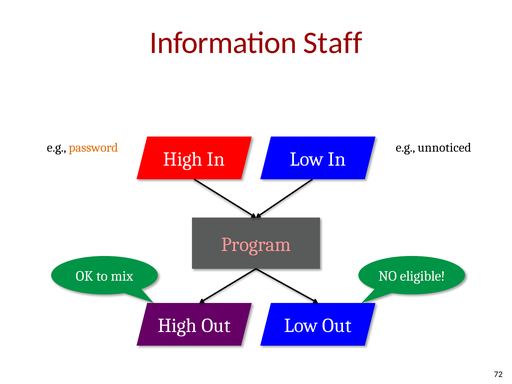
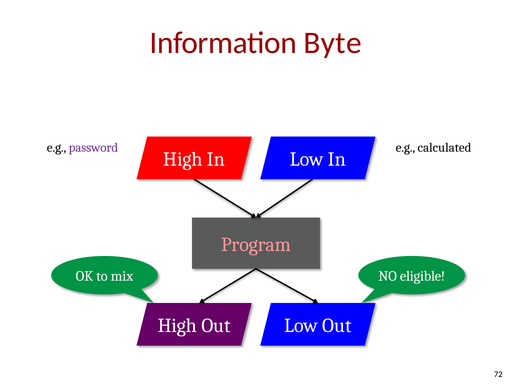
Staff: Staff -> Byte (333, 43)
password colour: orange -> purple (93, 148)
unnoticed: unnoticed -> calculated (444, 148)
